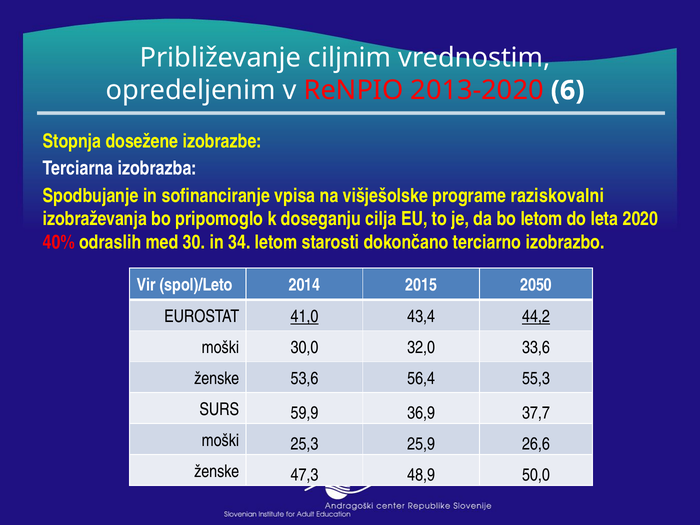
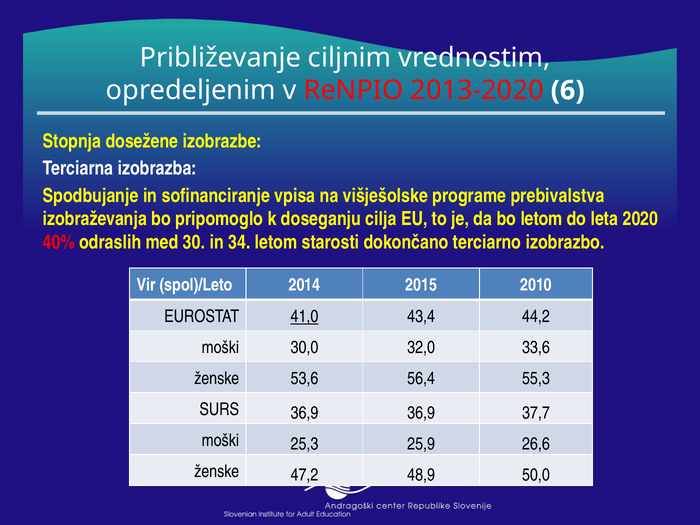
raziskovalni: raziskovalni -> prebivalstva (558, 196)
2050: 2050 -> 2010 (536, 285)
44,2 underline: present -> none (536, 317)
SURS 59,9: 59,9 -> 36,9 (304, 413)
47,3: 47,3 -> 47,2 (304, 475)
